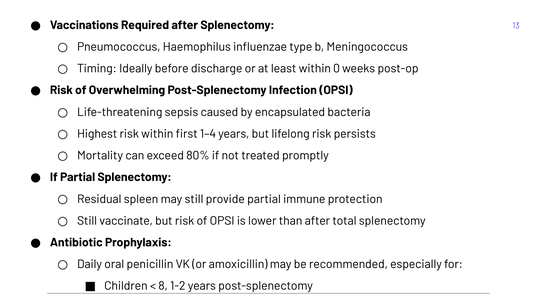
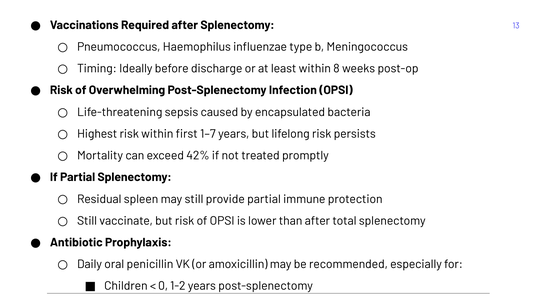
0: 0 -> 8 (336, 68)
1–4: 1–4 -> 1–7 (208, 134)
80%: 80% -> 42% (198, 155)
8: 8 -> 0 (163, 285)
